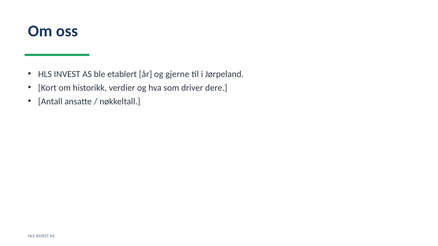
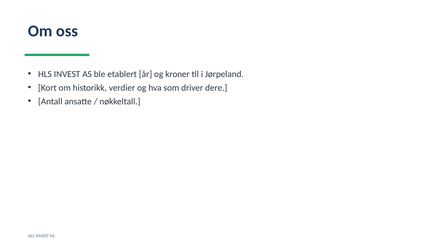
gjerne: gjerne -> kroner (177, 74)
